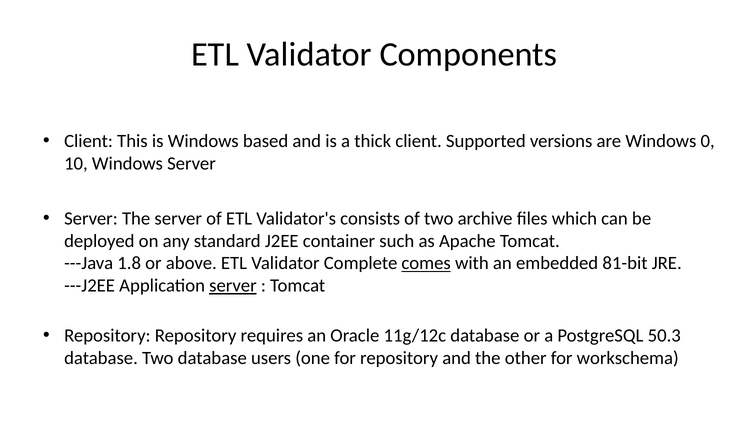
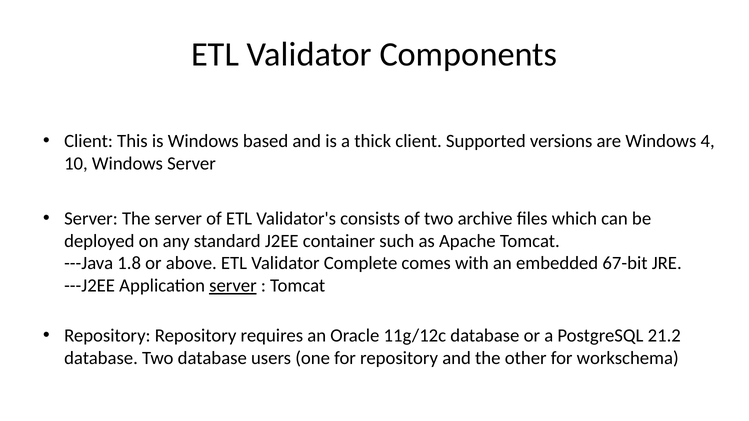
0: 0 -> 4 (708, 141)
comes underline: present -> none (426, 263)
81-bit: 81-bit -> 67-bit (625, 263)
50.3: 50.3 -> 21.2 (664, 336)
